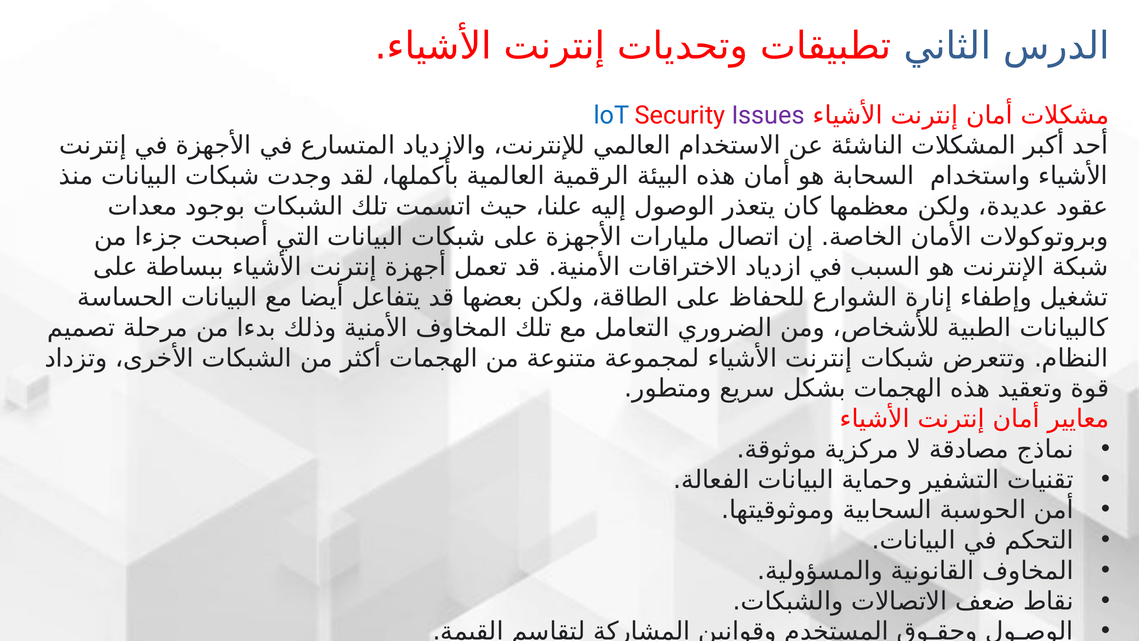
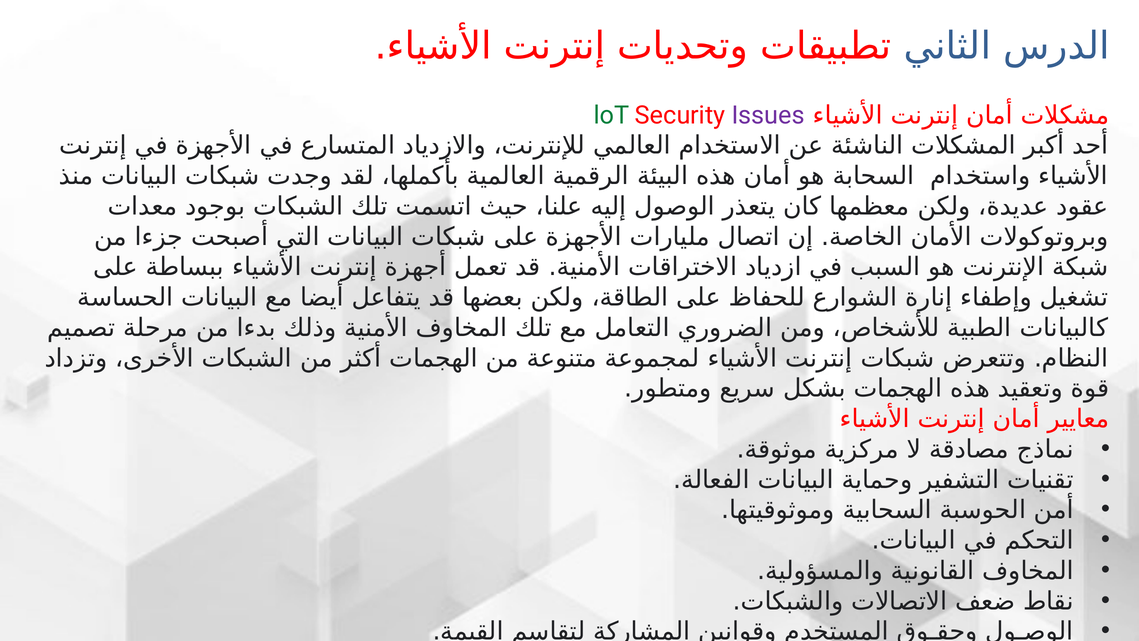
loT colour: blue -> green (612, 115)
